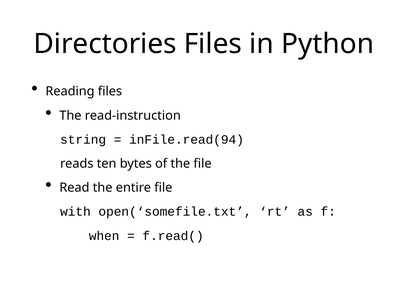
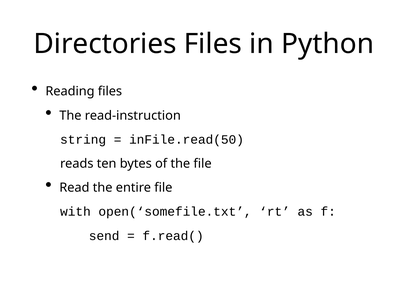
inFile.read(94: inFile.read(94 -> inFile.read(50 (187, 140)
when: when -> send (104, 236)
